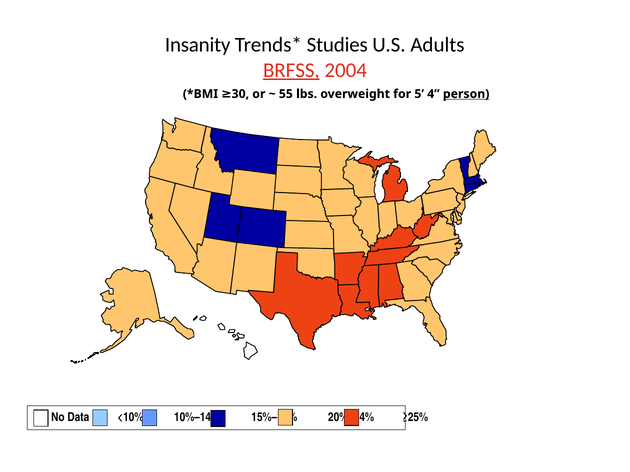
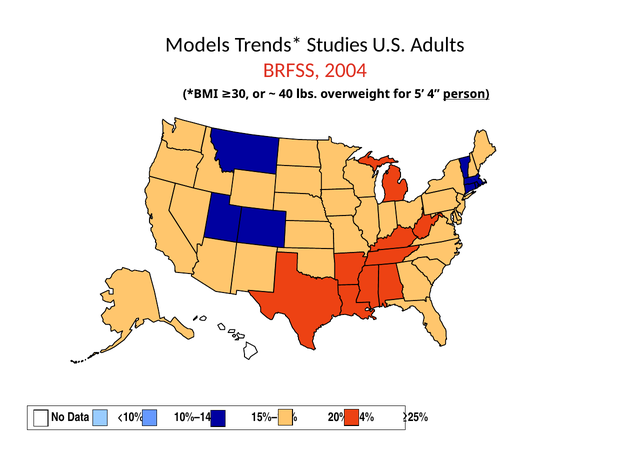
Insanity: Insanity -> Models (198, 45)
BRFSS underline: present -> none (291, 70)
55: 55 -> 40 (286, 94)
